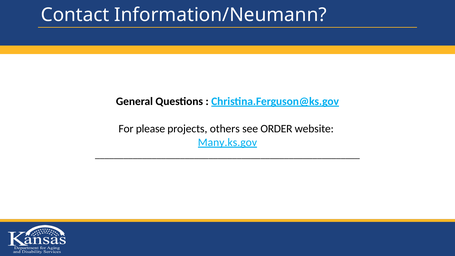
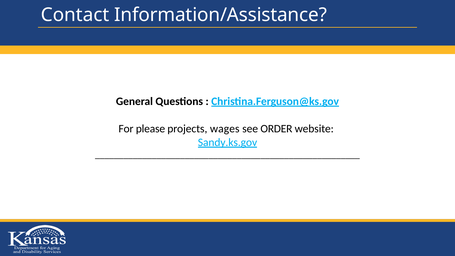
Information/Neumann: Information/Neumann -> Information/Assistance (221, 15)
others: others -> wages (225, 129)
Many.ks.gov: Many.ks.gov -> Sandy.ks.gov (228, 142)
